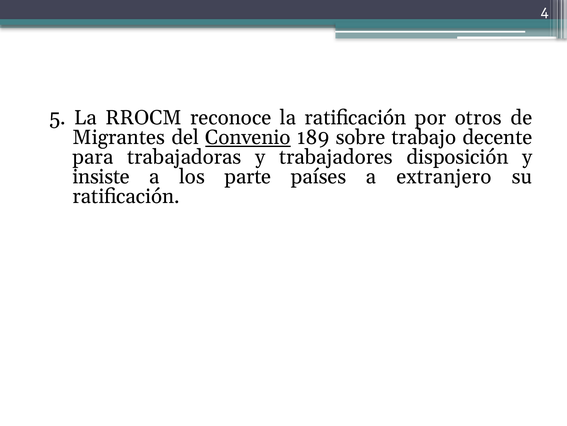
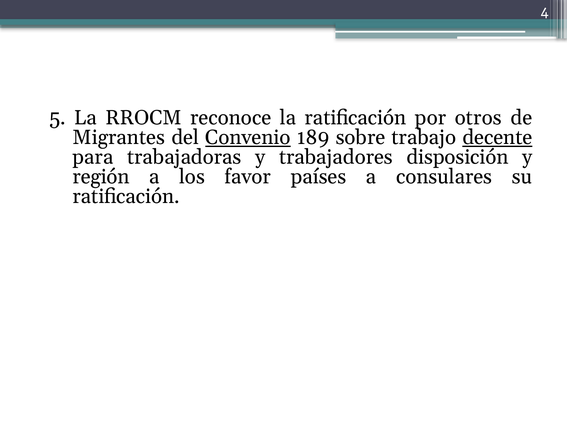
decente underline: none -> present (497, 137)
insiste: insiste -> región (101, 176)
parte: parte -> favor (248, 176)
extranjero: extranjero -> consulares (444, 176)
